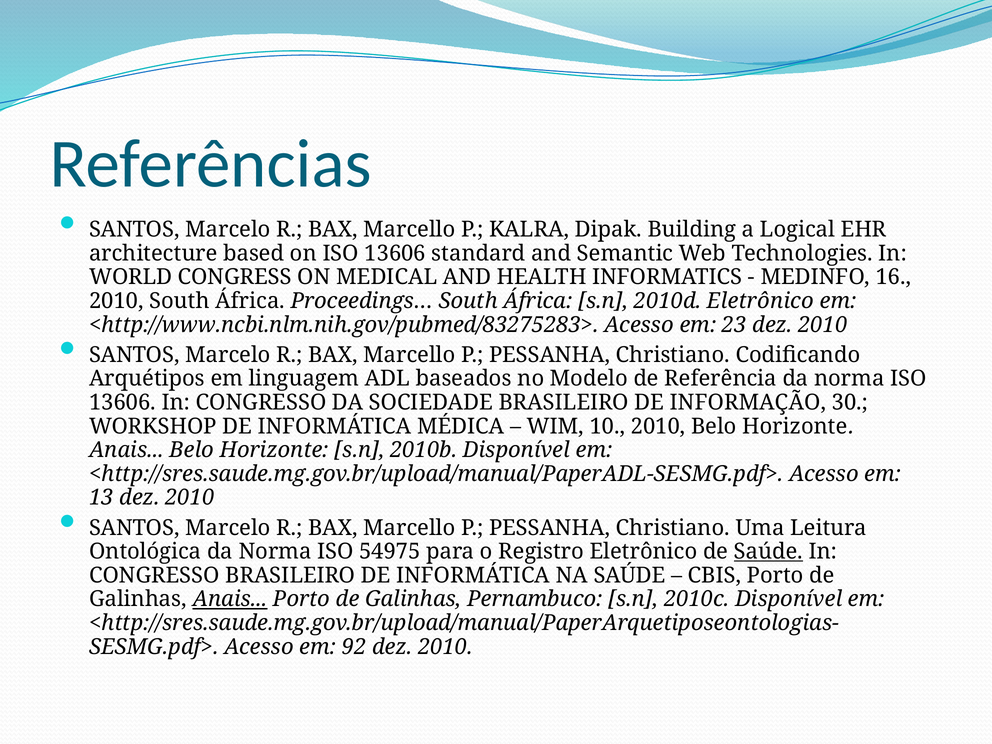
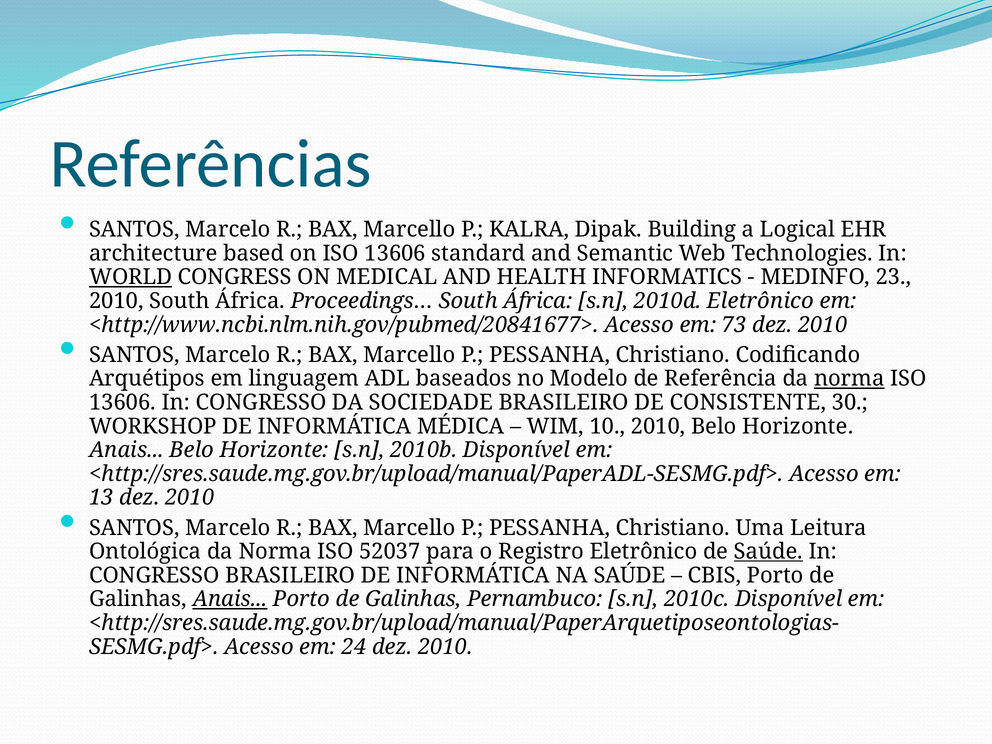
WORLD underline: none -> present (131, 277)
16: 16 -> 23 (893, 277)
<http://www.ncbi.nlm.nih.gov/pubmed/83275283>: <http://www.ncbi.nlm.nih.gov/pubmed/83275283> -> <http://www.ncbi.nlm.nih.gov/pubmed/20841677> (344, 325)
23: 23 -> 73 (734, 325)
norma underline: none -> present (849, 379)
INFORMAÇÃO: INFORMAÇÃO -> CONSISTENTE (748, 402)
54975: 54975 -> 52037 (390, 552)
92: 92 -> 24 (354, 647)
